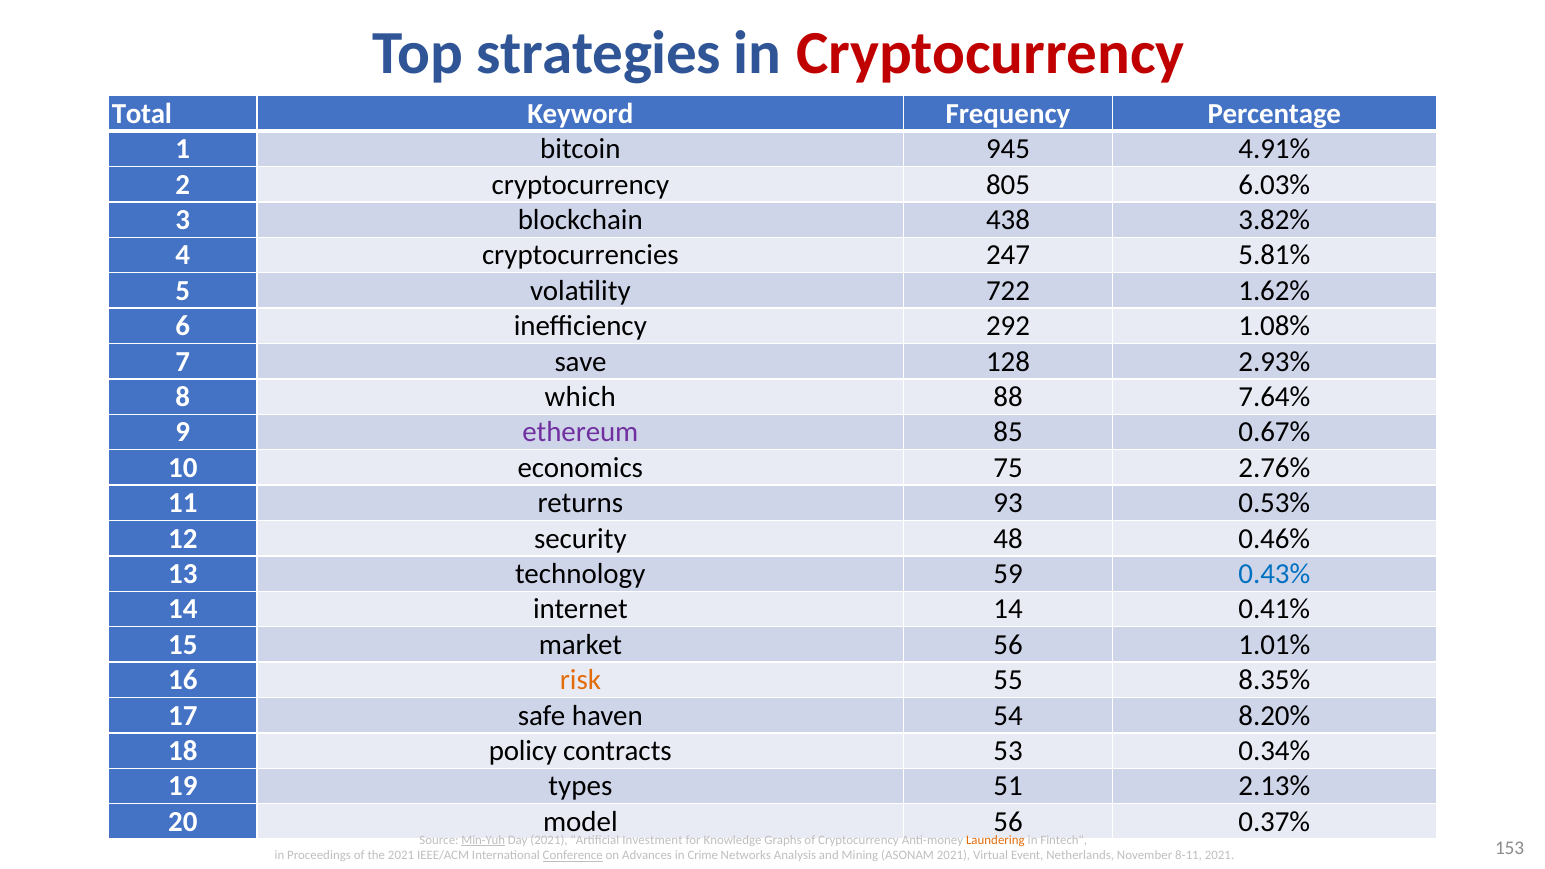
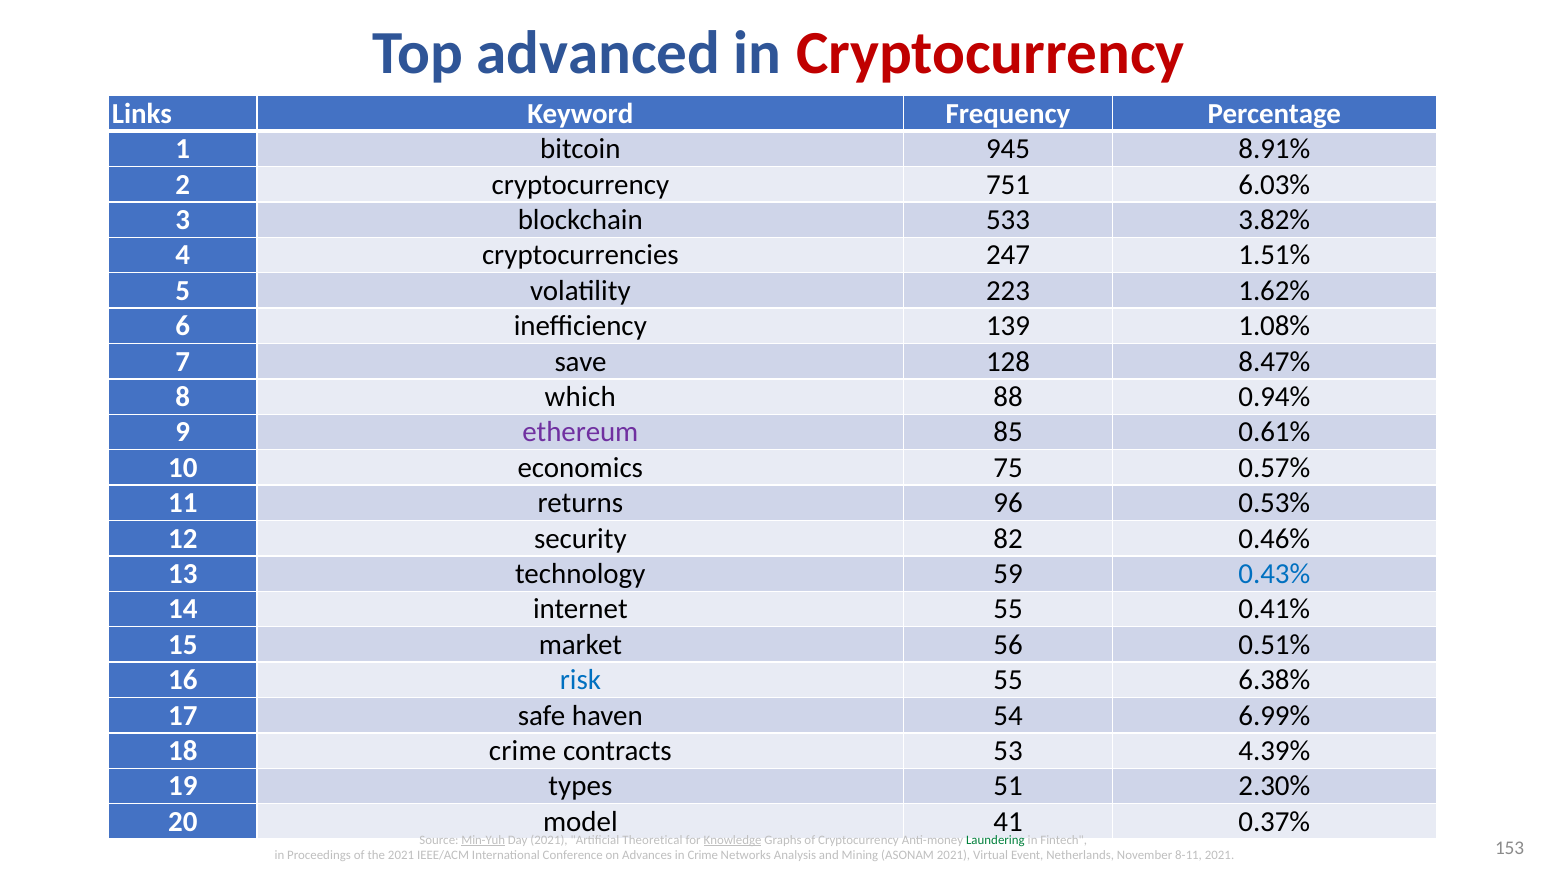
strategies: strategies -> advanced (598, 53)
Total: Total -> Links (142, 114)
4.91%: 4.91% -> 8.91% (1274, 149)
805: 805 -> 751 (1008, 185)
438: 438 -> 533 (1008, 220)
5.81%: 5.81% -> 1.51% (1274, 255)
722: 722 -> 223 (1008, 291)
292: 292 -> 139 (1008, 326)
2.93%: 2.93% -> 8.47% (1274, 362)
7.64%: 7.64% -> 0.94% (1274, 397)
0.67%: 0.67% -> 0.61% (1274, 432)
2.76%: 2.76% -> 0.57% (1274, 468)
93: 93 -> 96 (1008, 503)
48: 48 -> 82 (1008, 539)
internet 14: 14 -> 55 (1008, 609)
1.01%: 1.01% -> 0.51% (1274, 645)
risk colour: orange -> blue (580, 680)
8.35%: 8.35% -> 6.38% (1274, 680)
8.20%: 8.20% -> 6.99% (1274, 716)
18 policy: policy -> crime (523, 751)
0.34%: 0.34% -> 4.39% (1274, 751)
2.13%: 2.13% -> 2.30% (1274, 786)
model 56: 56 -> 41 (1008, 822)
Investment: Investment -> Theoretical (652, 840)
Knowledge underline: none -> present (733, 840)
Laundering colour: orange -> green (995, 840)
Conference underline: present -> none (573, 855)
